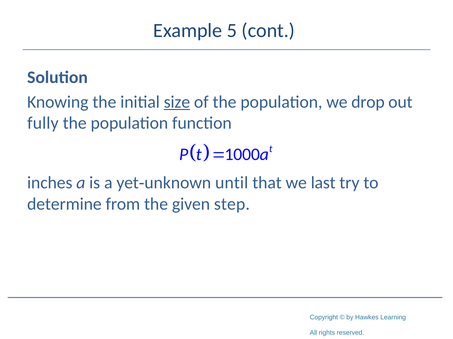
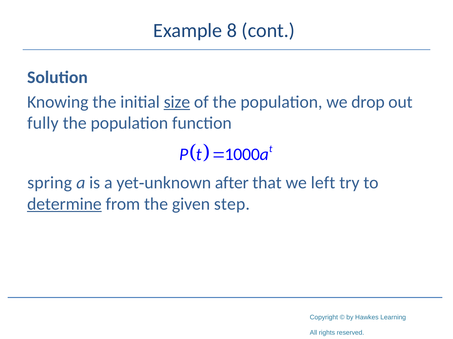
5: 5 -> 8 (232, 30)
inches: inches -> spring (50, 183)
until: until -> after (232, 183)
last: last -> left (323, 183)
determine underline: none -> present (64, 204)
